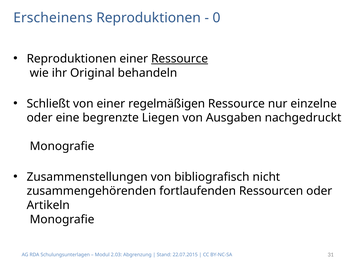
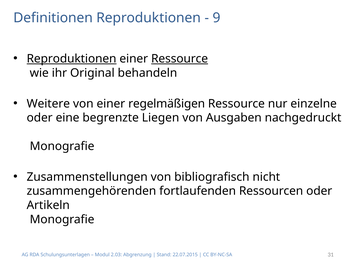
Erscheinens: Erscheinens -> Definitionen (53, 18)
0: 0 -> 9 (217, 18)
Reproduktionen underline: none -> present (72, 59)
Schließt: Schließt -> Weitere (48, 104)
